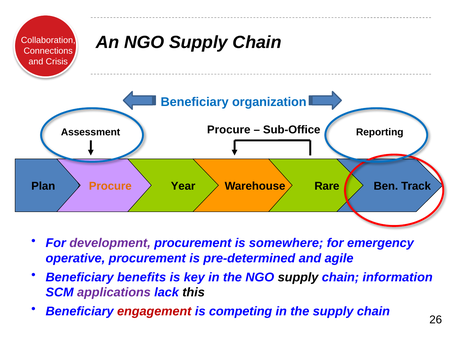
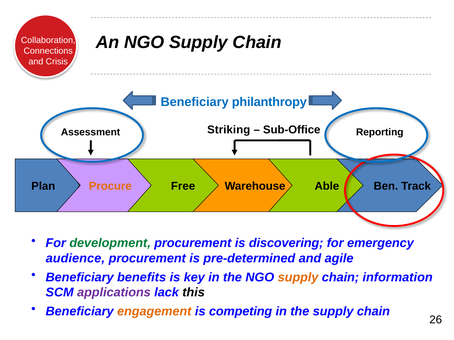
organization: organization -> philanthropy (269, 102)
Procure: Procure -> Striking (229, 130)
Year: Year -> Free (183, 186)
Rare: Rare -> Able (327, 186)
development colour: purple -> green (110, 244)
somewhere: somewhere -> discovering (286, 244)
operative: operative -> audience (75, 259)
supply colour: black -> orange (298, 278)
engagement colour: red -> orange (154, 312)
